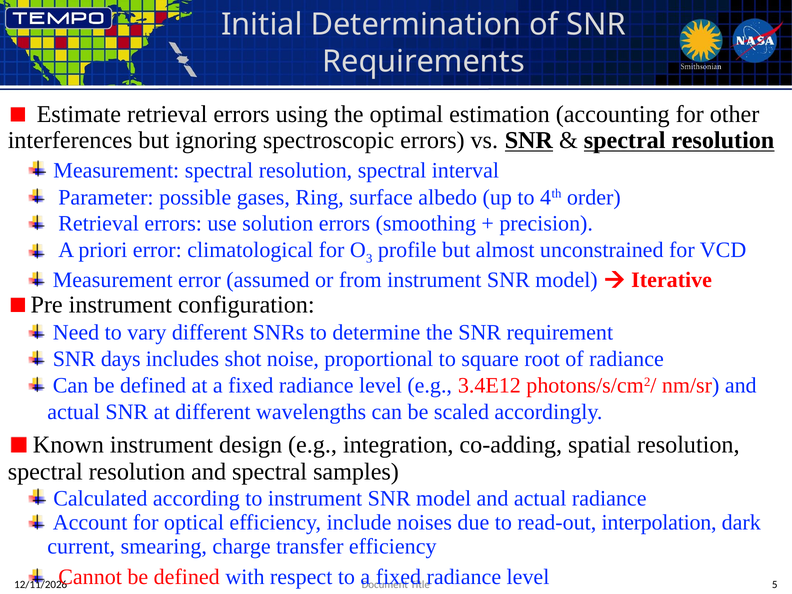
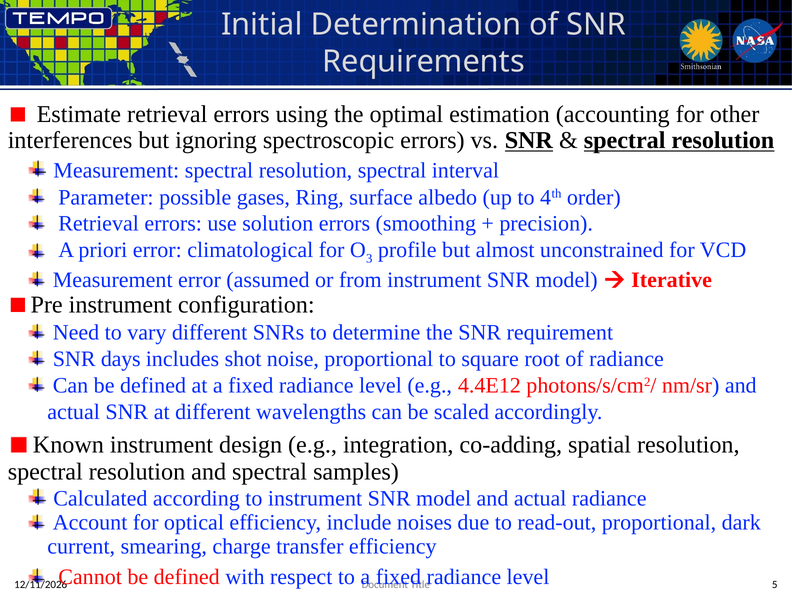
3.4E12: 3.4E12 -> 4.4E12 (489, 385)
read-out interpolation: interpolation -> proportional (659, 523)
